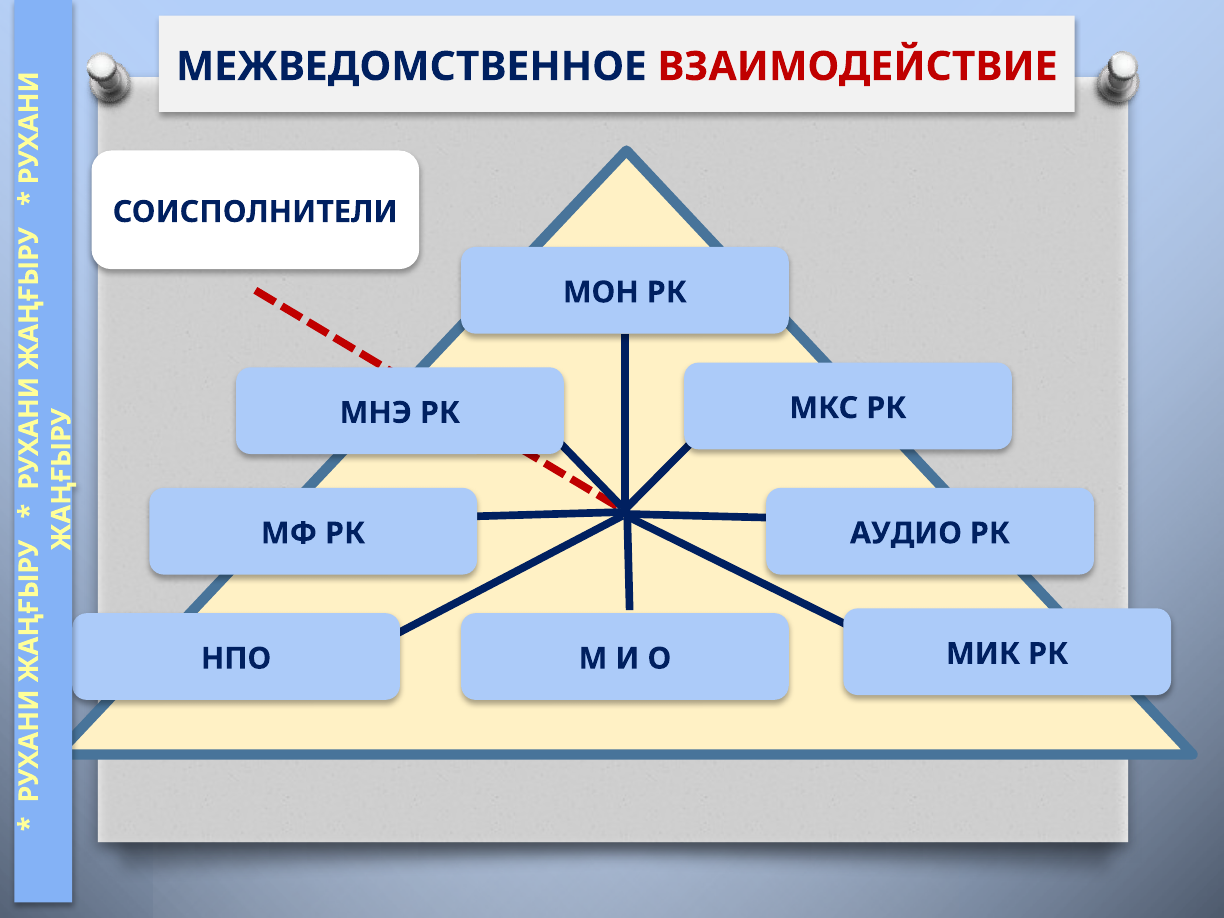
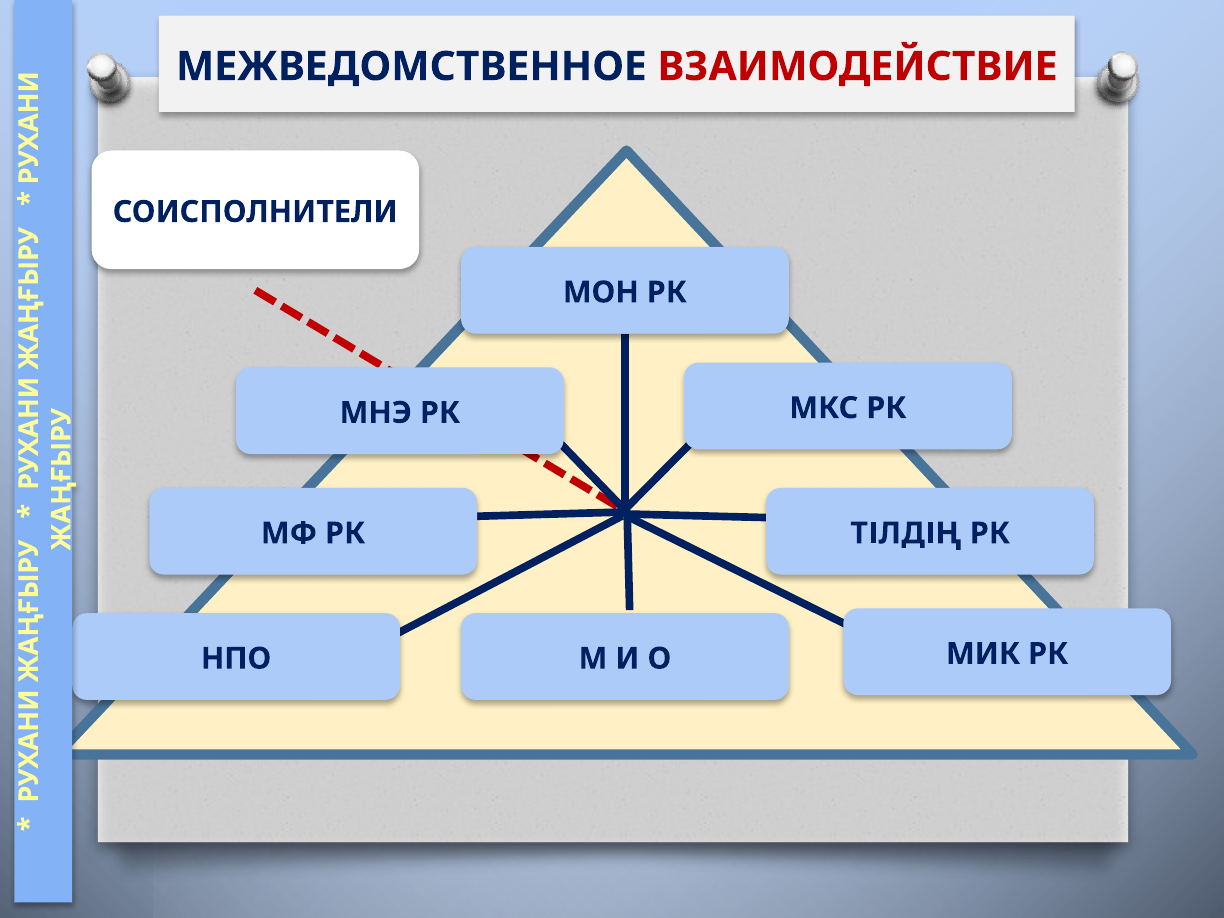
АУДИО: АУДИО -> ТІЛДІҢ (906, 533)
